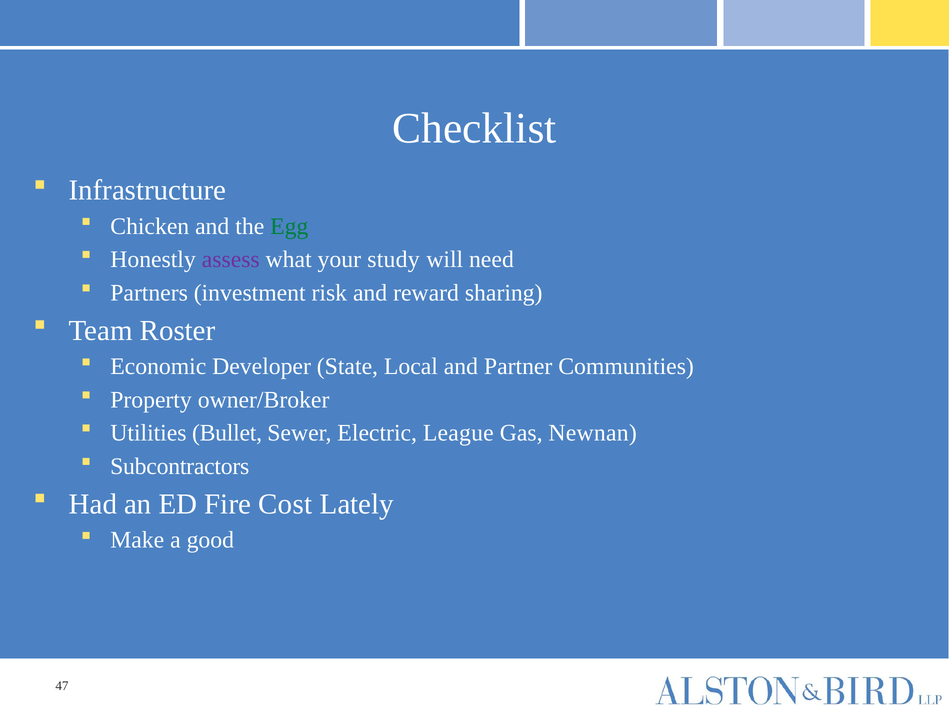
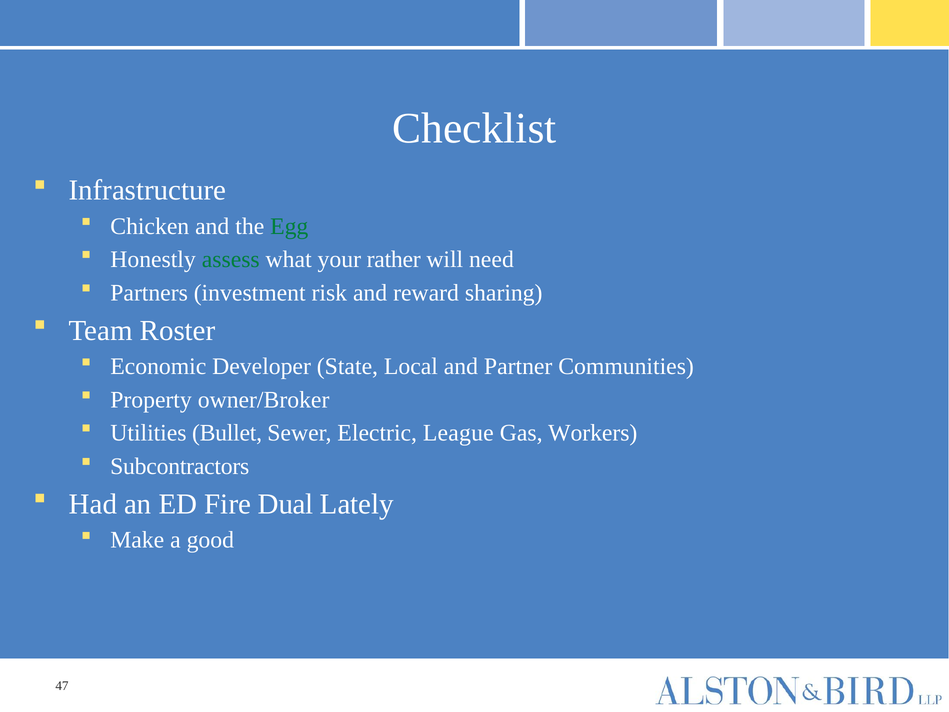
assess colour: purple -> green (231, 259)
study: study -> rather (394, 259)
Newnan: Newnan -> Workers (593, 433)
Cost: Cost -> Dual (286, 504)
